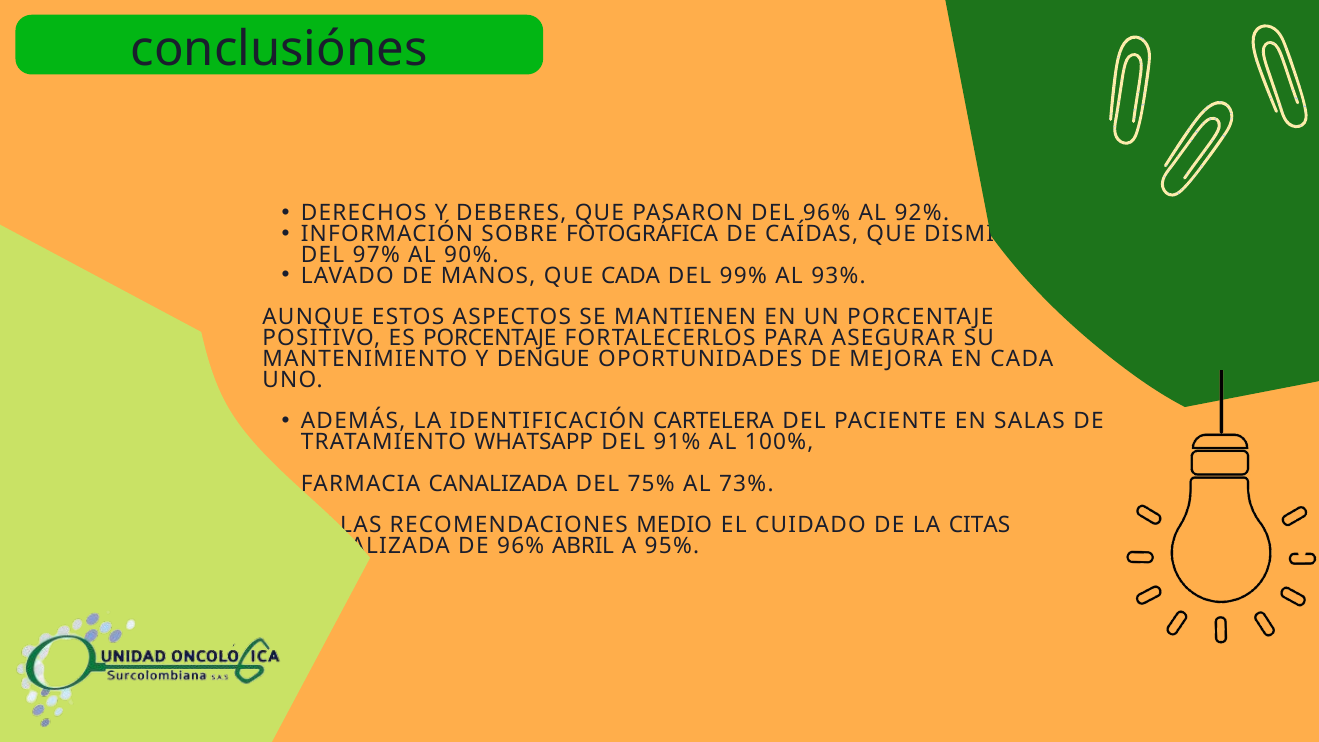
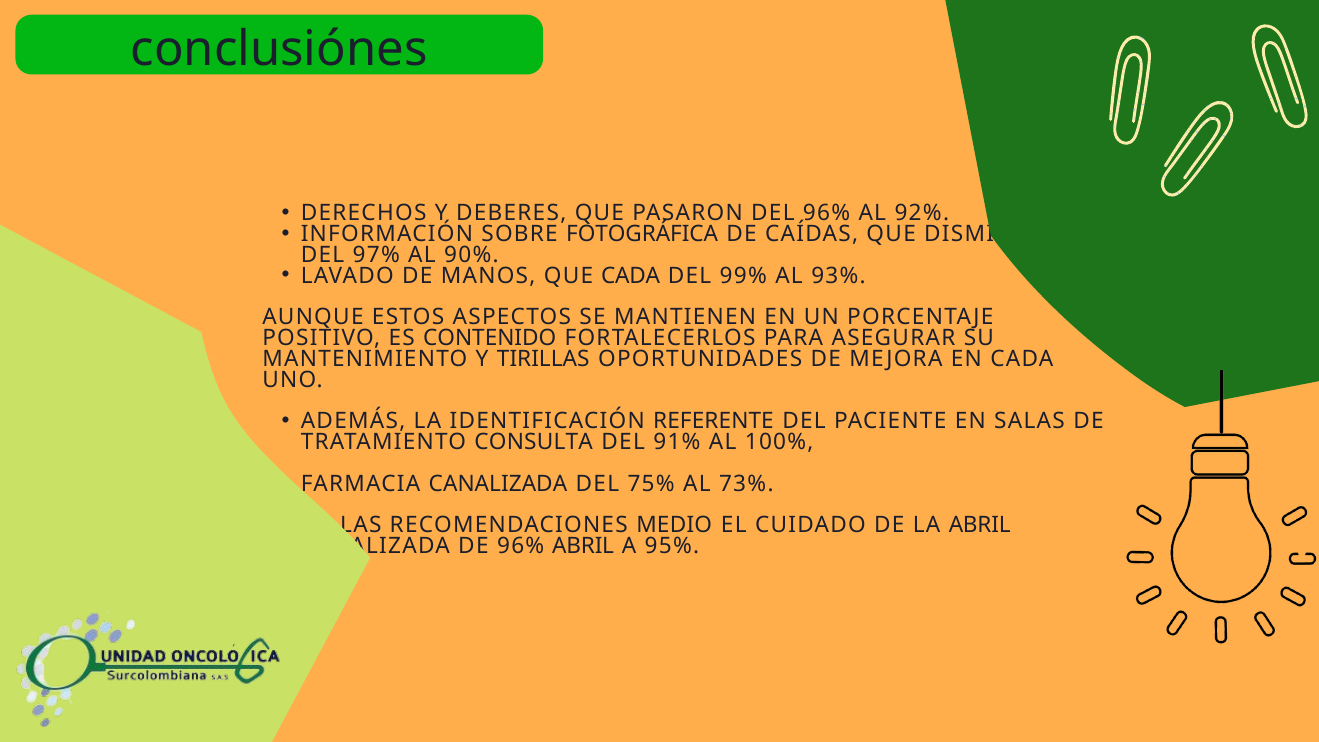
PORCENTAJE: PORCENTAJE -> CONTENIDO (490, 338)
DENGUE: DENGUE -> TIRILLAS (543, 359)
CARTELERA: CARTELERA -> REFERENTE (713, 421)
WHATSAPP: WHATSAPP -> CONSULTA (534, 442)
LA CITAS: CITAS -> ABRIL (980, 525)
